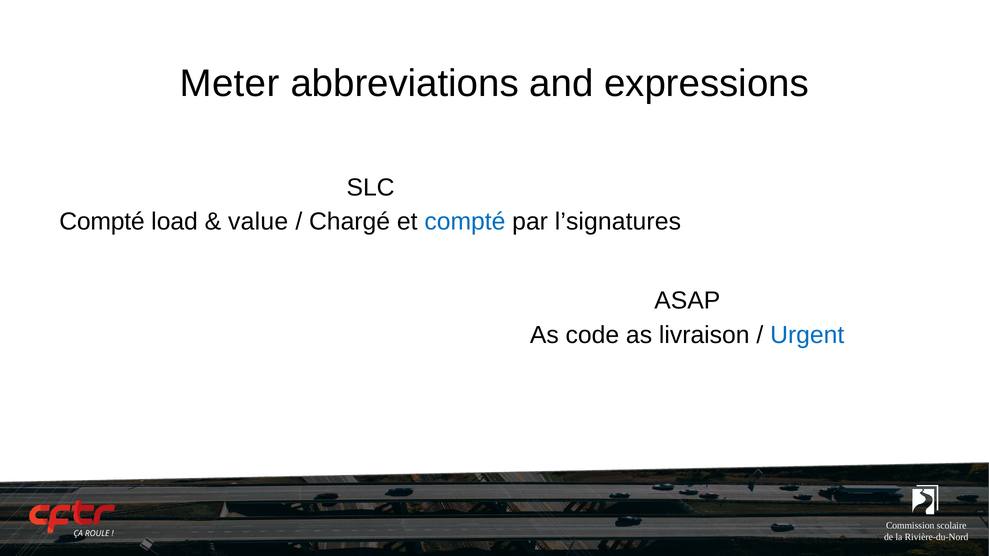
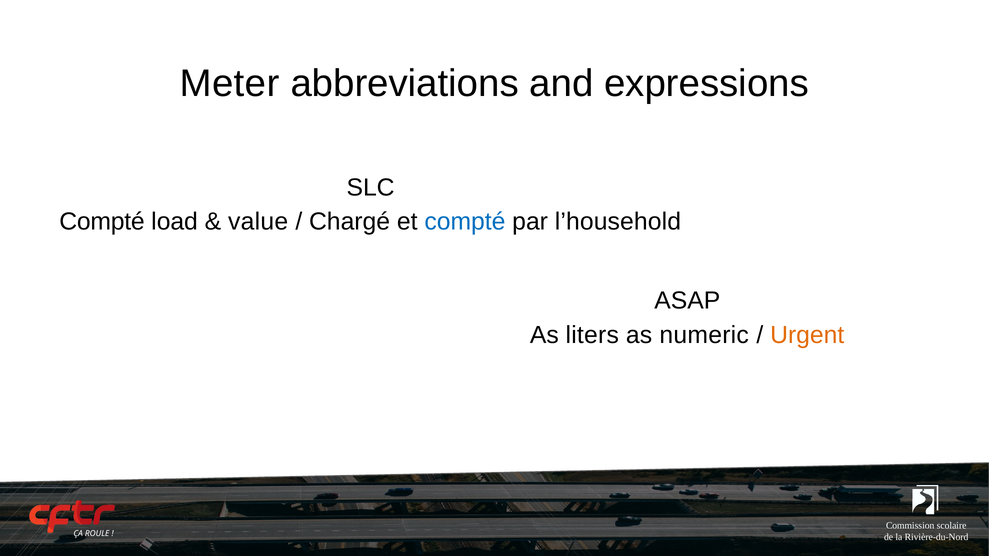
l’signatures: l’signatures -> l’household (618, 222)
code: code -> liters (592, 335)
livraison: livraison -> numeric (704, 335)
Urgent colour: blue -> orange (807, 335)
